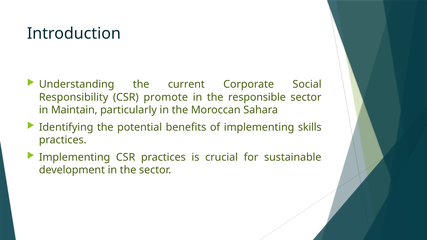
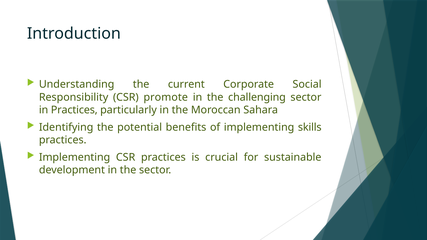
responsible: responsible -> challenging (257, 97)
in Maintain: Maintain -> Practices (74, 110)
